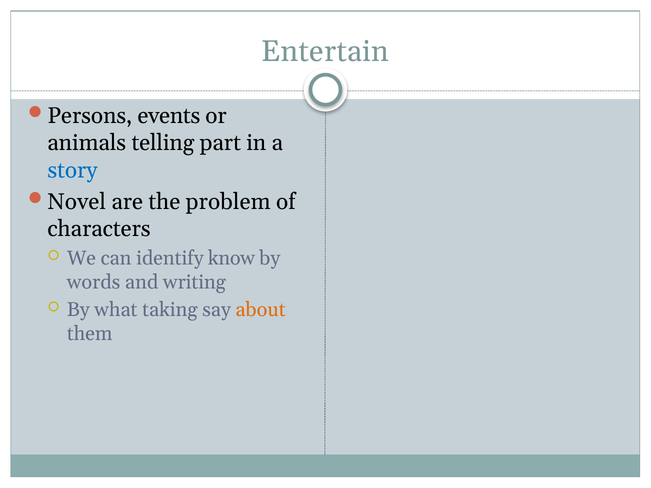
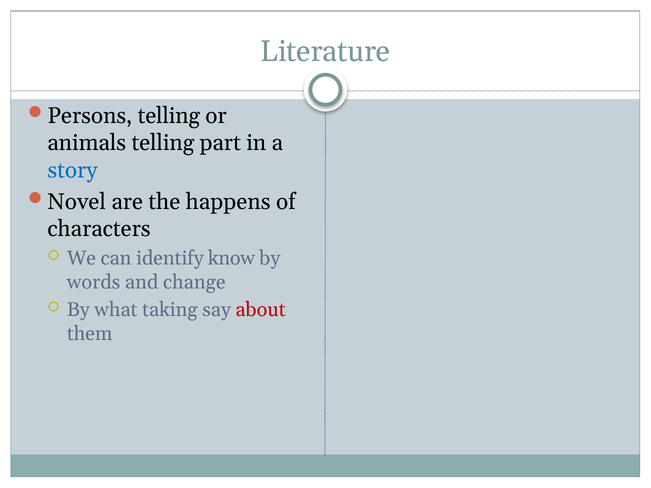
Entertain: Entertain -> Literature (325, 51)
Persons events: events -> telling (169, 116)
problem: problem -> happens (228, 202)
writing: writing -> change (194, 282)
about colour: orange -> red (261, 310)
